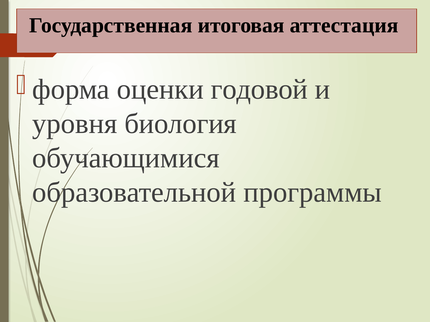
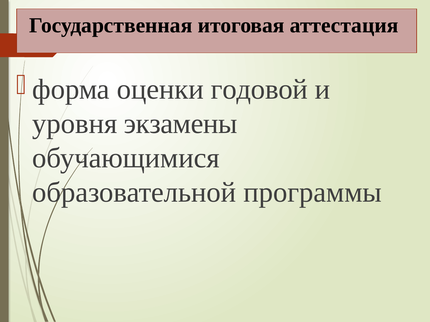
биология: биология -> экзамены (181, 124)
